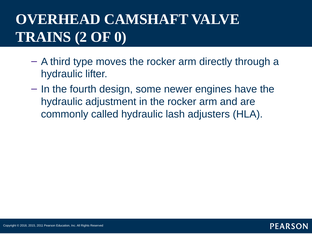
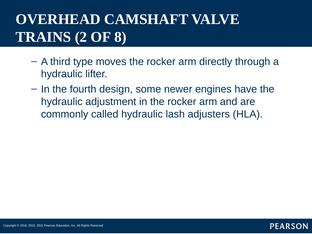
0: 0 -> 8 (120, 37)
